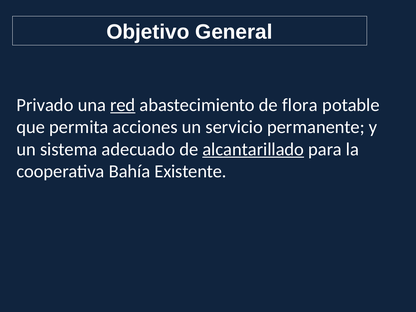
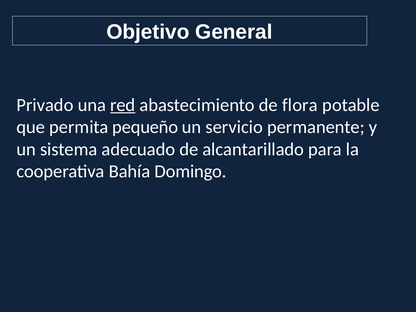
acciones: acciones -> pequeño (145, 127)
alcantarillado underline: present -> none (253, 149)
Existente: Existente -> Domingo (191, 171)
